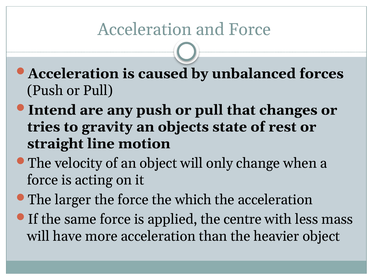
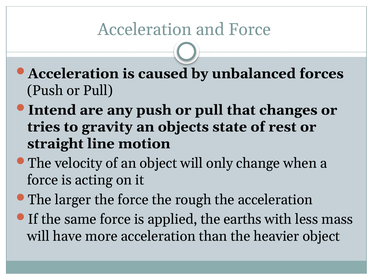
which: which -> rough (193, 200)
centre: centre -> earths (243, 219)
